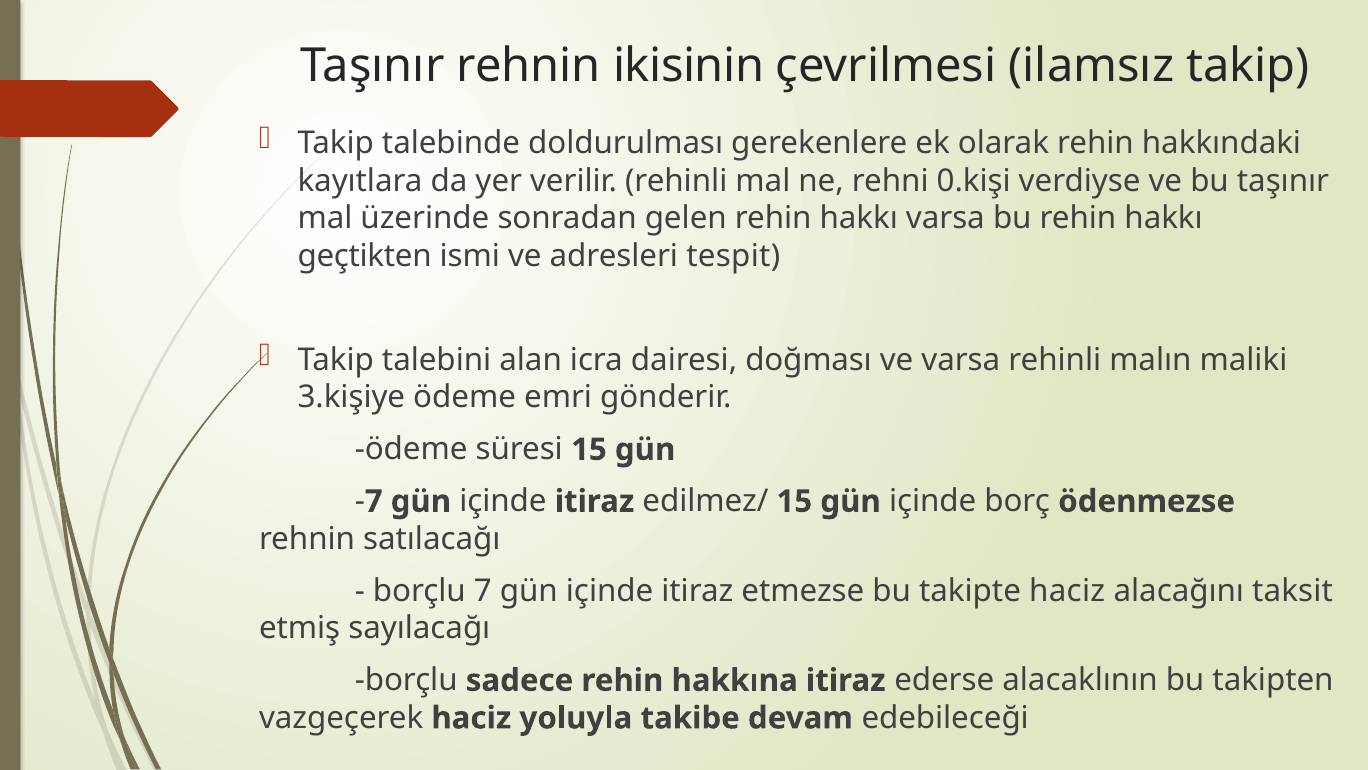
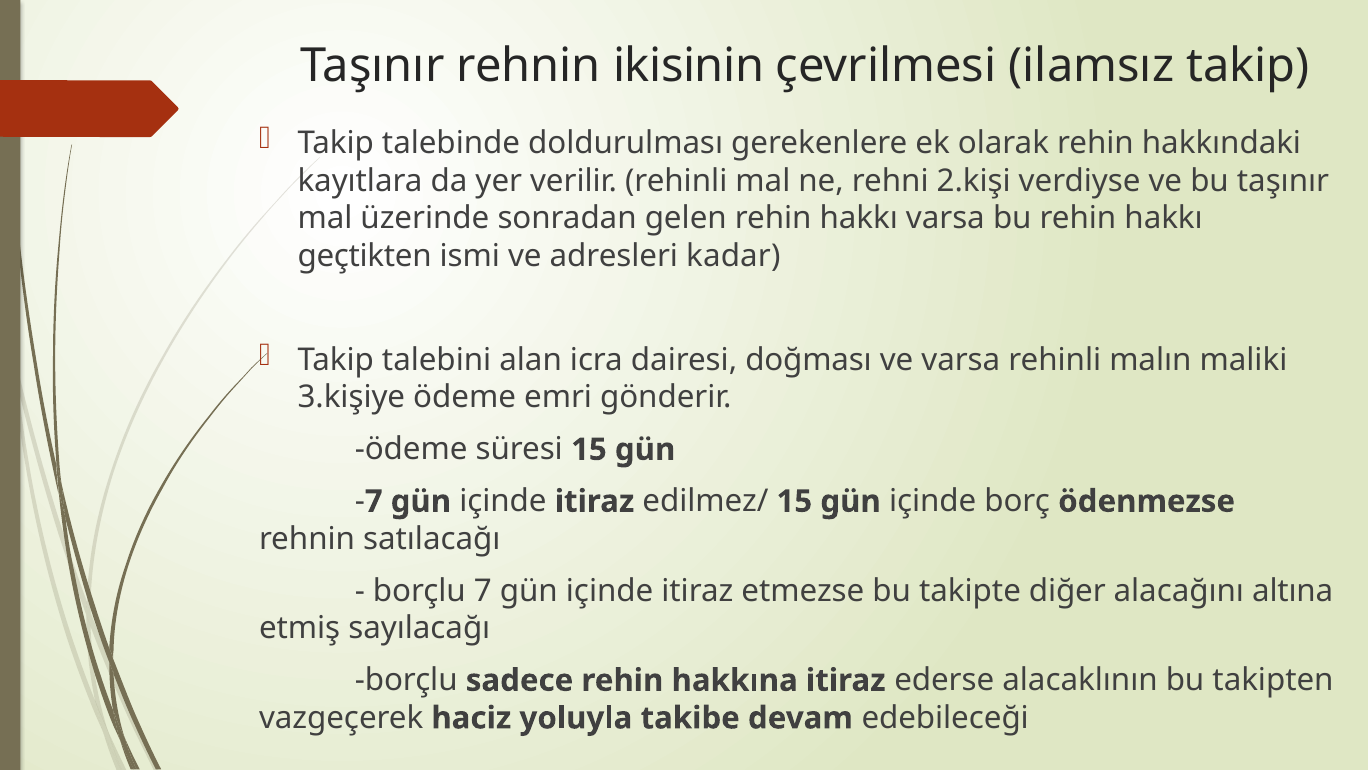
0.kişi: 0.kişi -> 2.kişi (974, 181)
tespit: tespit -> kadar (733, 256)
takipte haciz: haciz -> diğer (1067, 591)
taksit: taksit -> altına (1293, 591)
